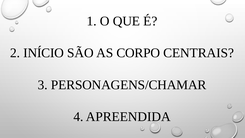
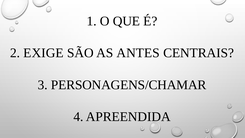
INÍCIO: INÍCIO -> EXIGE (44, 53)
CORPO: CORPO -> ANTES (138, 53)
